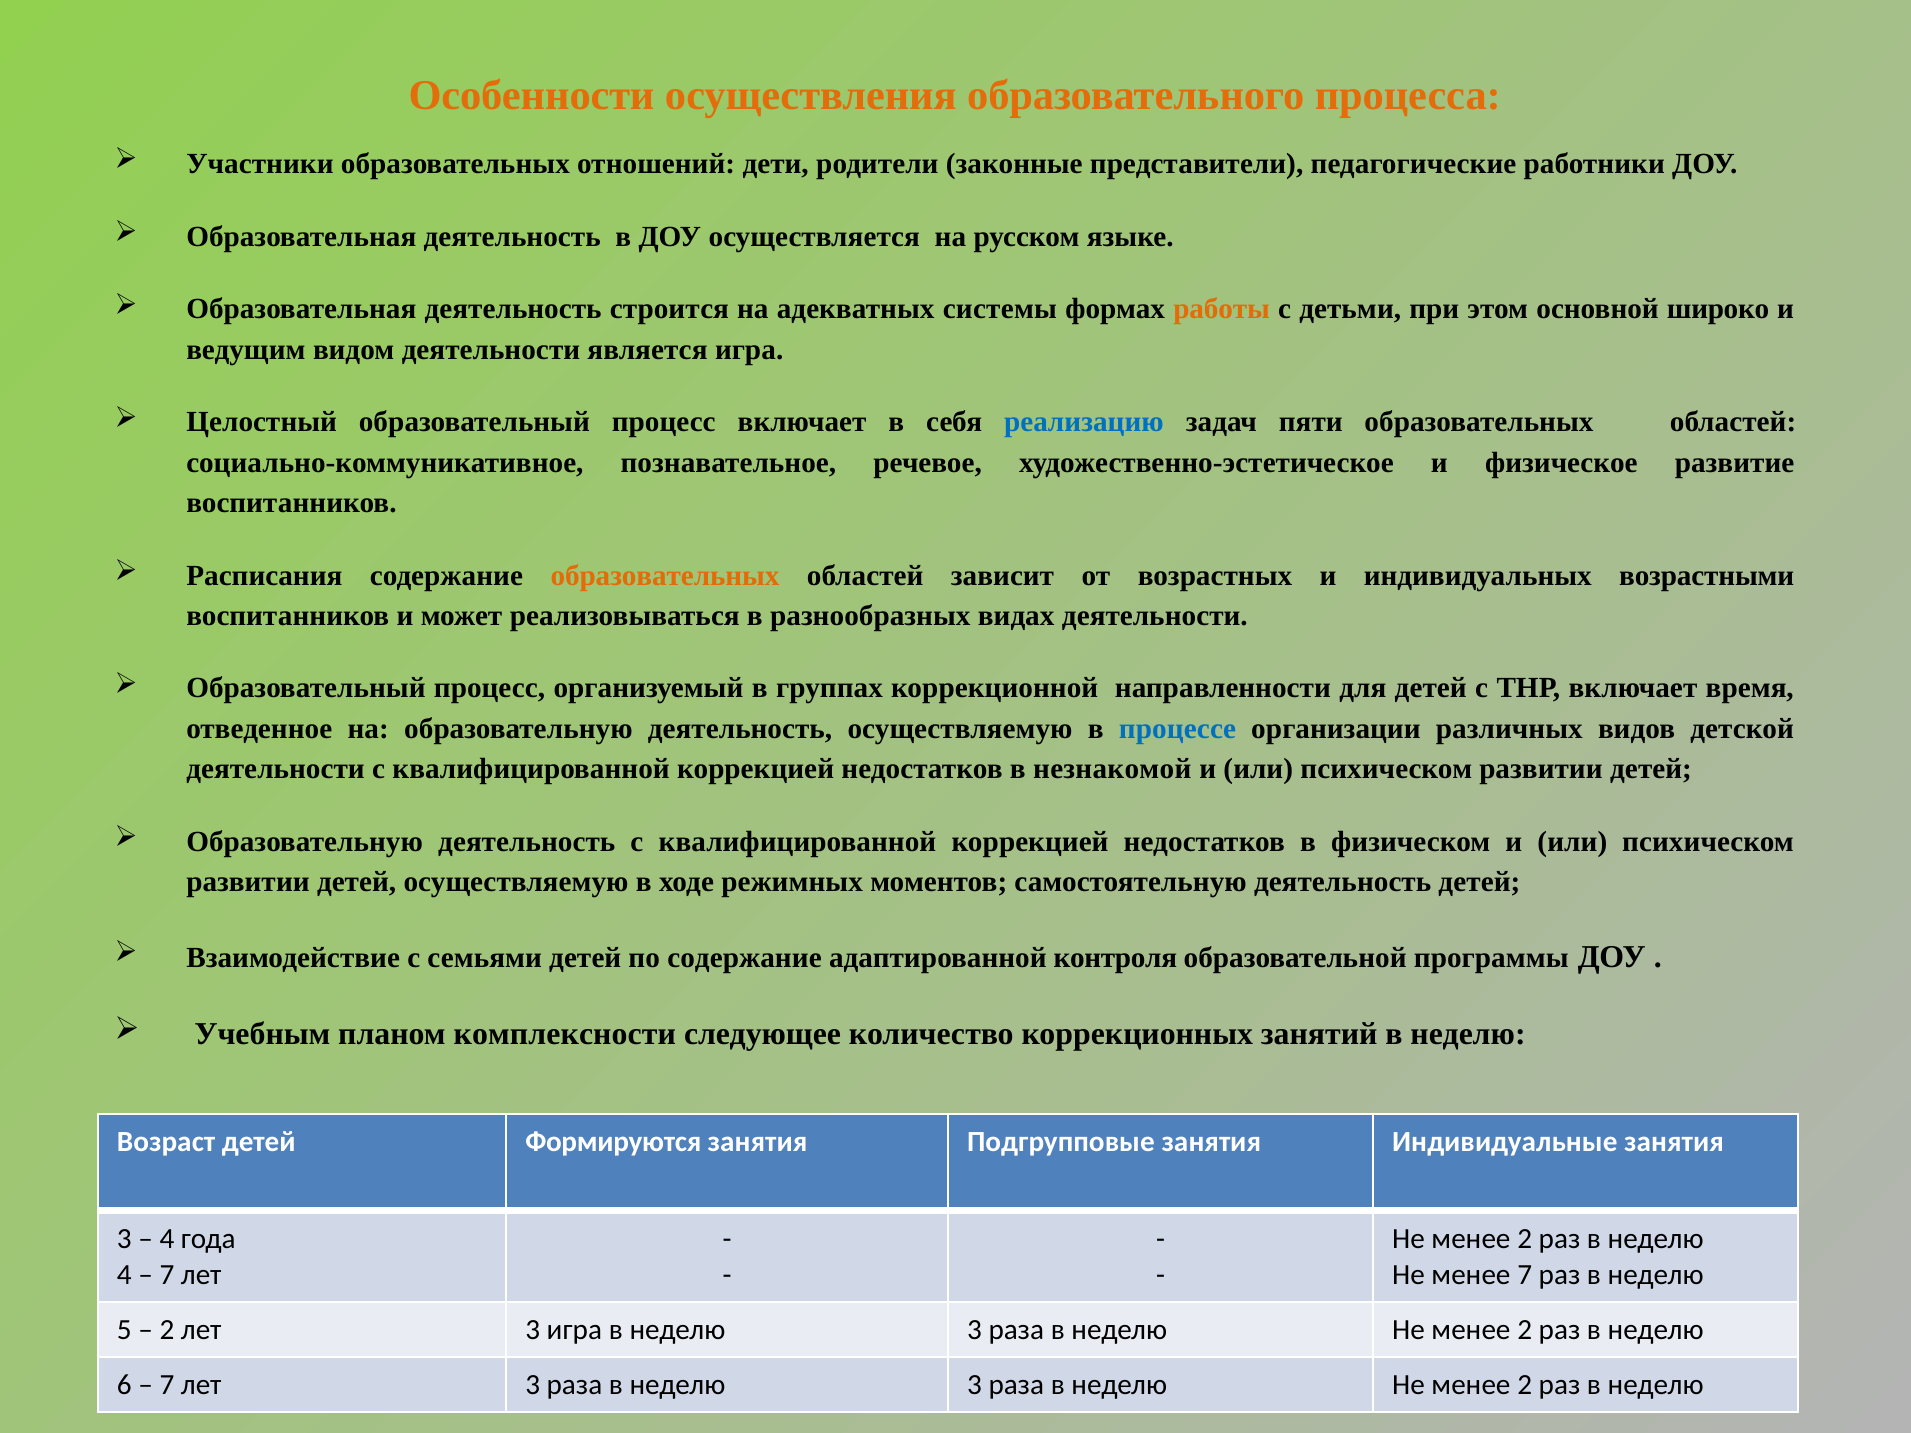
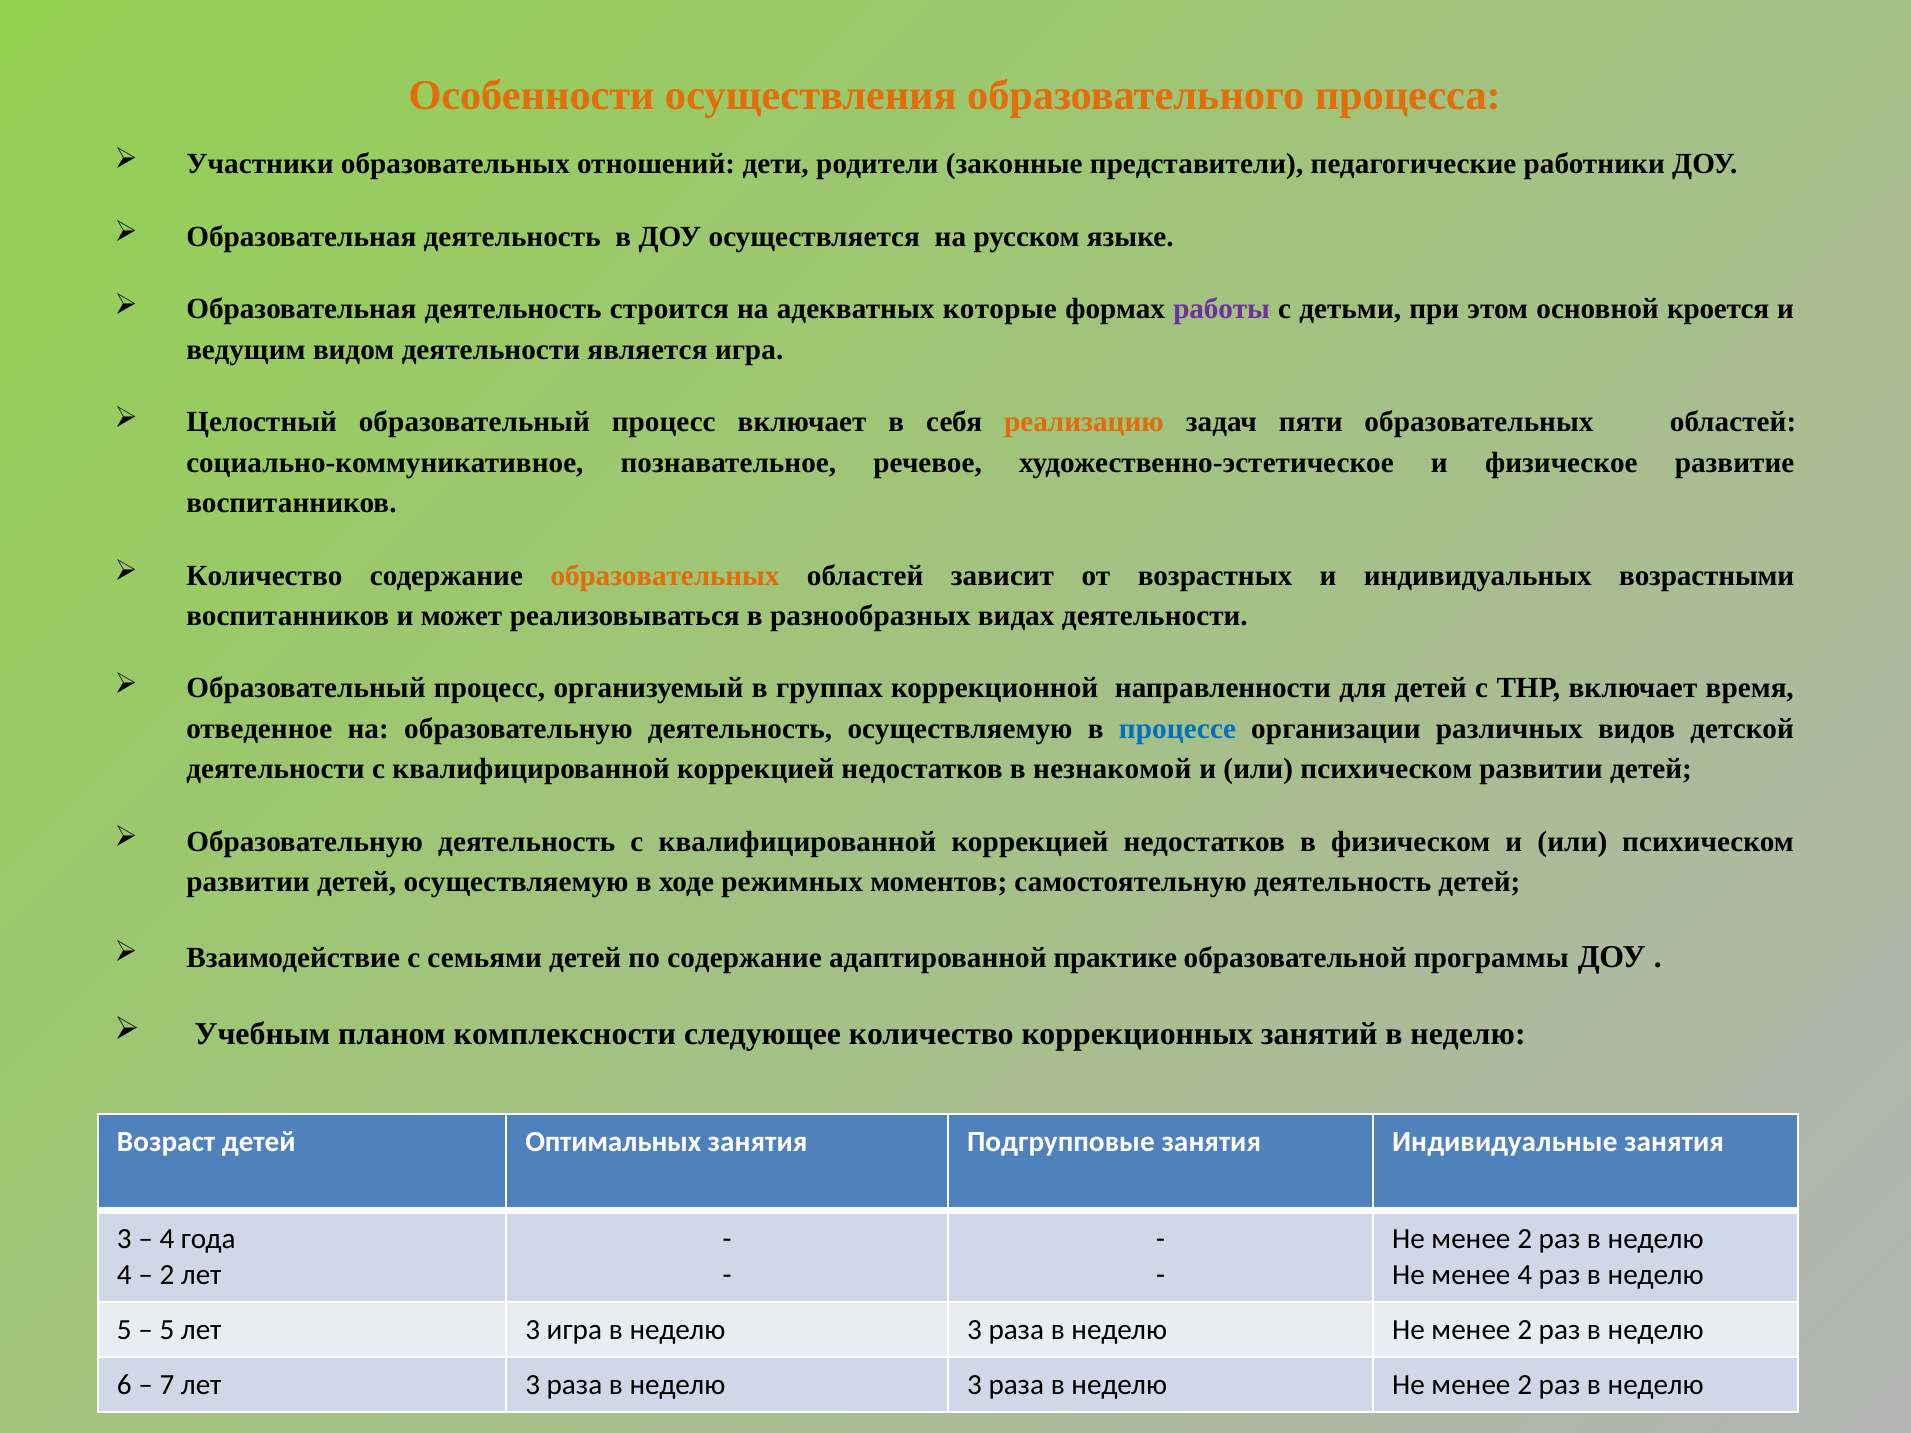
системы: системы -> которые (1000, 309)
работы colour: orange -> purple (1222, 309)
широко: широко -> кроется (1718, 309)
реализацию colour: blue -> orange (1084, 422)
Расписания: Расписания -> Количество (264, 575)
контроля: контроля -> практике (1115, 958)
Формируются: Формируются -> Оптимальных (613, 1143)
7: 7 -> 2 (167, 1275)
менее 7: 7 -> 4 (1525, 1275)
2: 2 -> 5 (167, 1330)
